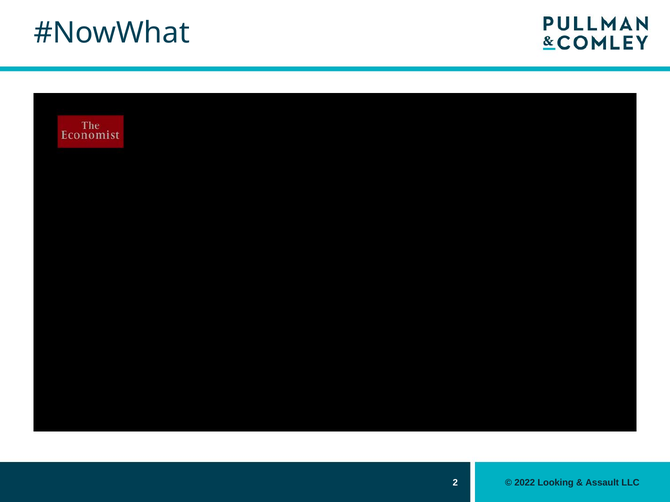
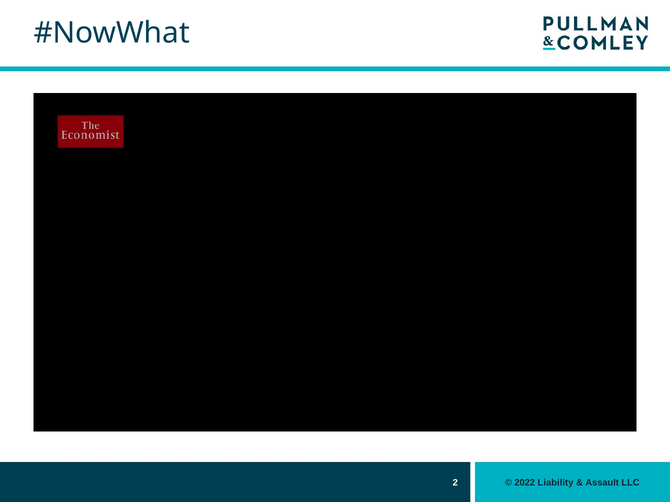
Looking: Looking -> Liability (556, 483)
